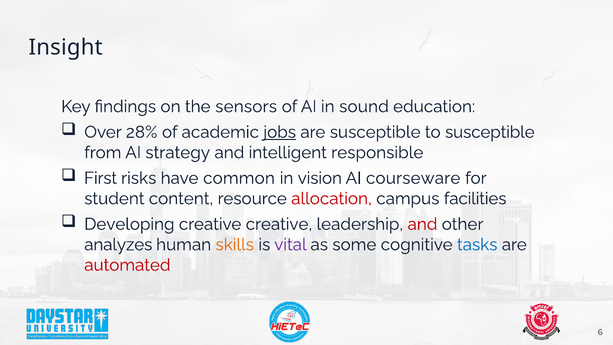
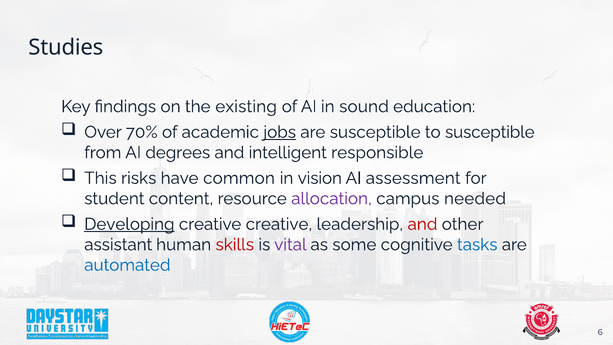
Insight: Insight -> Studies (66, 47)
sensors: sensors -> existing (246, 107)
28%: 28% -> 70% (142, 132)
strategy: strategy -> degrees (178, 153)
First: First -> This (100, 178)
courseware: courseware -> assessment (413, 178)
allocation colour: red -> purple (332, 199)
facilities: facilities -> needed (475, 199)
Developing underline: none -> present (129, 224)
analyzes: analyzes -> assistant (118, 245)
skills colour: orange -> red (235, 245)
automated colour: red -> blue (127, 265)
